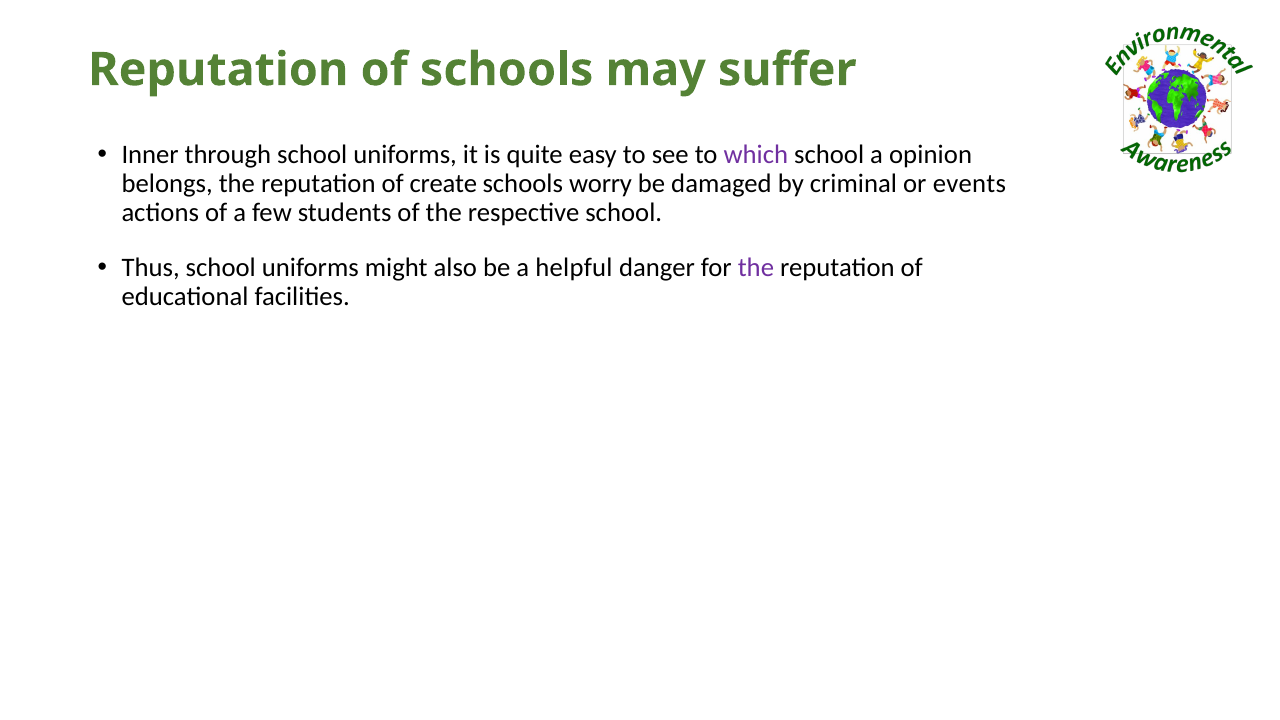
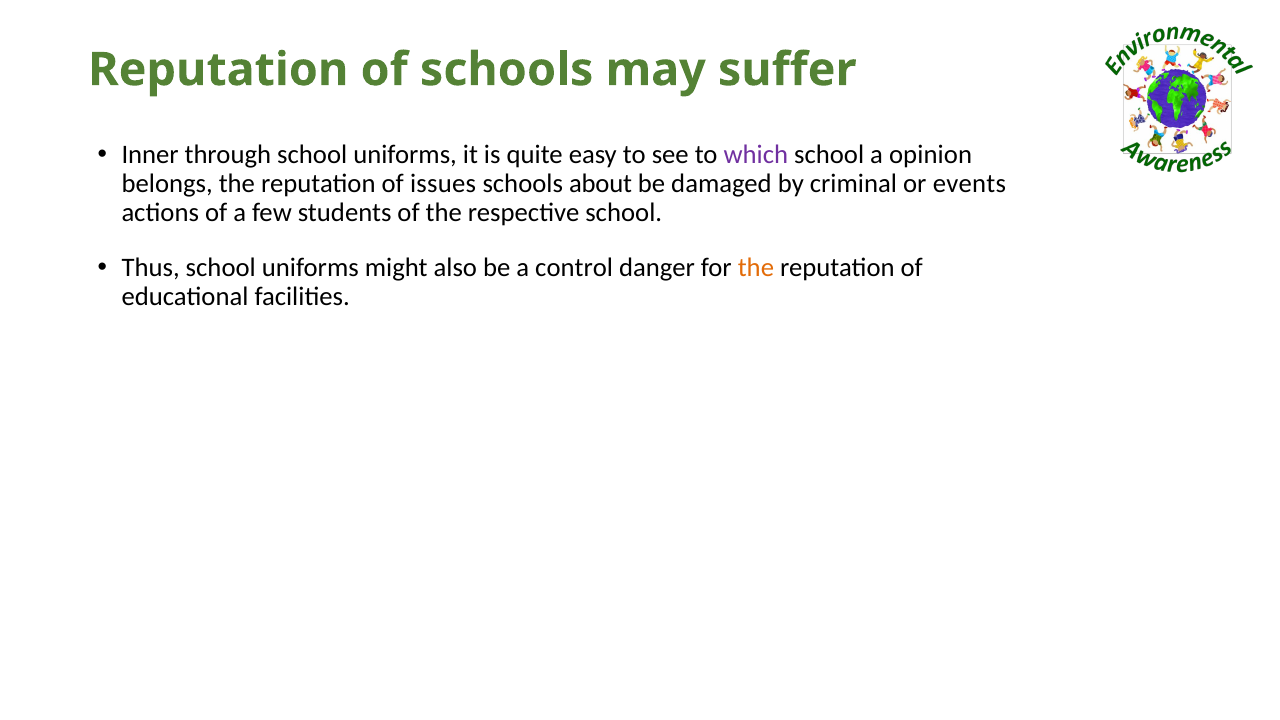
create: create -> issues (443, 184)
worry: worry -> about (601, 184)
helpful: helpful -> control (574, 268)
the colour: purple -> orange (756, 268)
